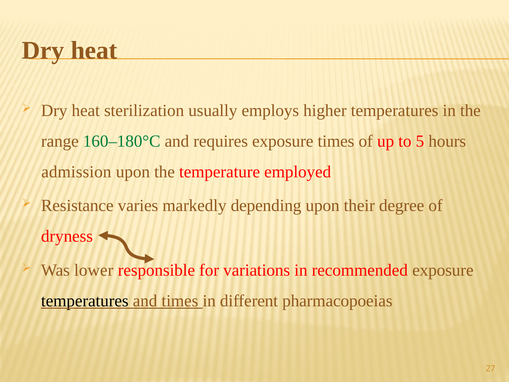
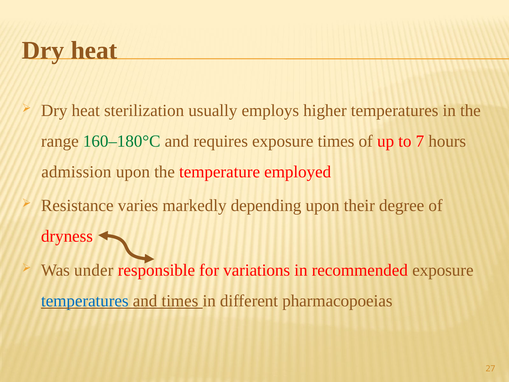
5: 5 -> 7 (420, 141)
lower: lower -> under (94, 270)
temperatures colour: black -> blue (85, 301)
